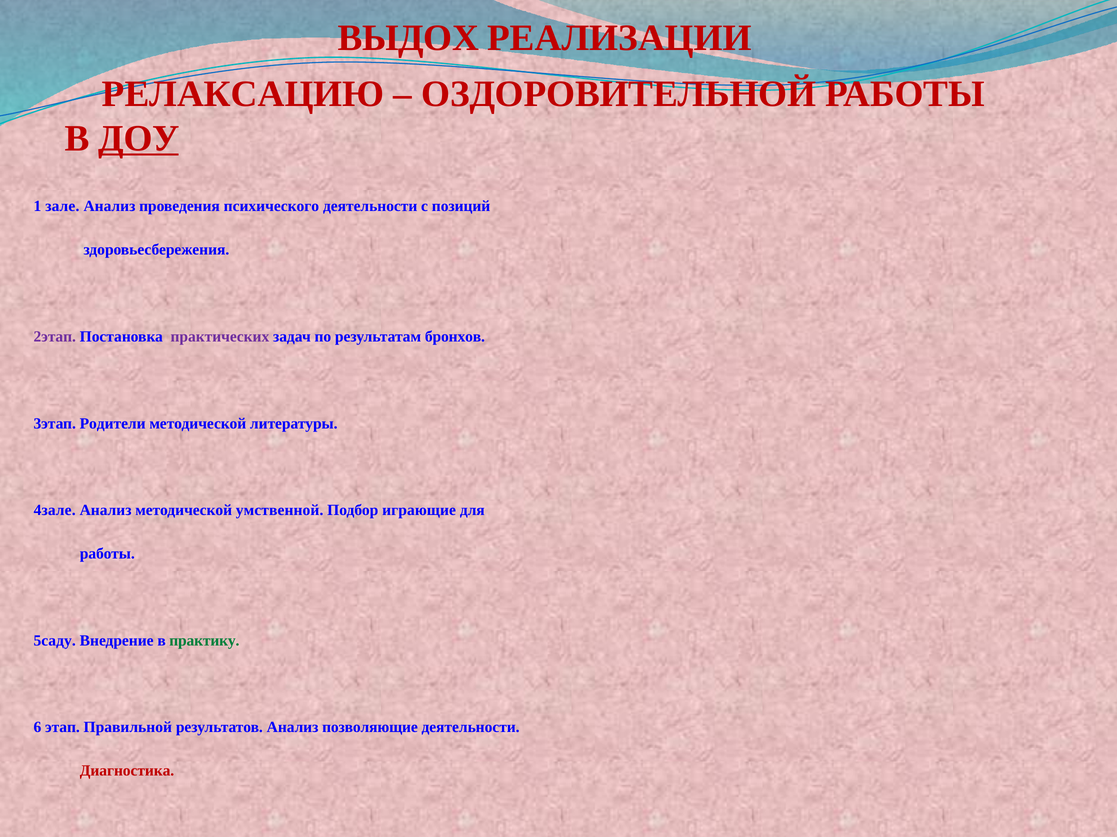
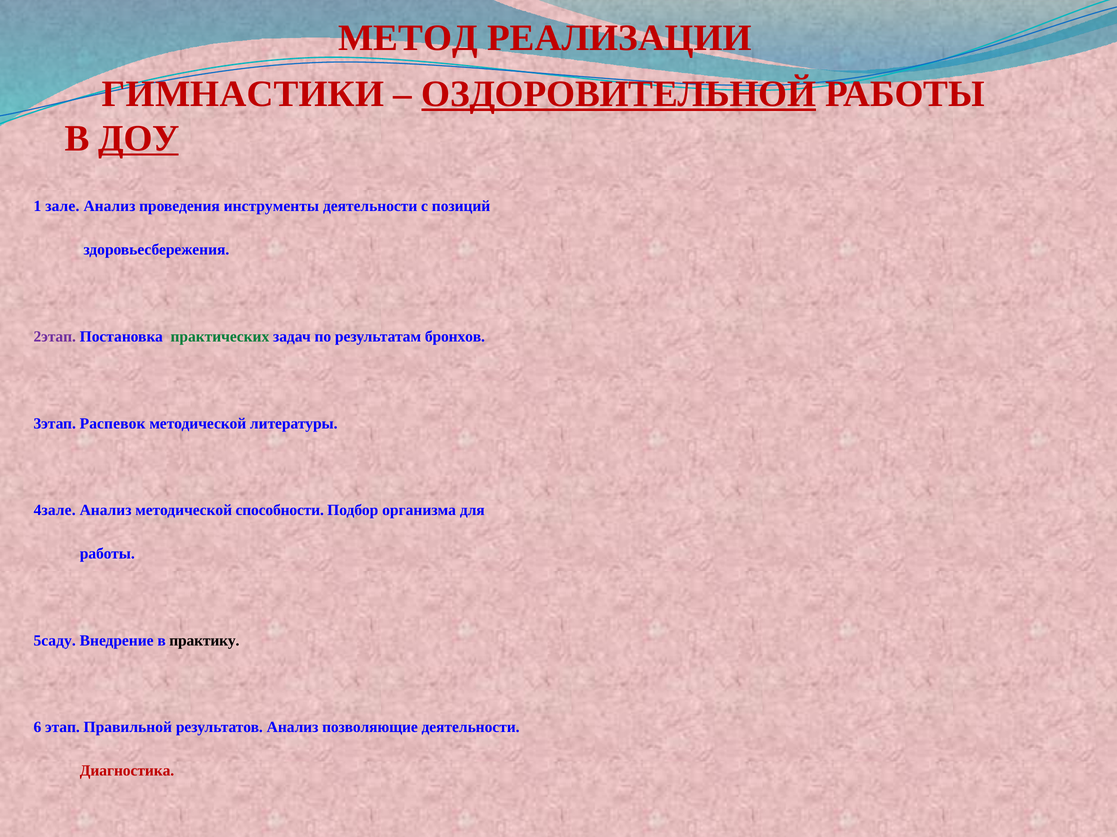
ВЫДОХ: ВЫДОХ -> МЕТОД (408, 38)
РЕЛАКСАЦИЮ: РЕЛАКСАЦИЮ -> ГИМНАСТИКИ (243, 94)
ОЗДОРОВИТЕЛЬНОЙ underline: none -> present (619, 94)
психического: психического -> инструменты (271, 207)
практических colour: purple -> green (220, 337)
Родители: Родители -> Распевок (113, 424)
умственной: умственной -> способности (280, 511)
играющие: играющие -> организма (419, 511)
практику colour: green -> black (204, 641)
